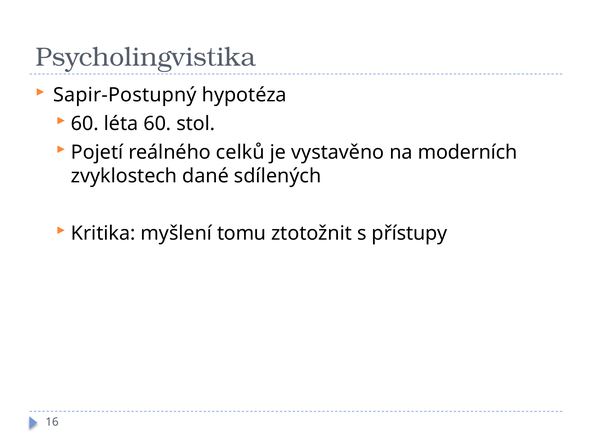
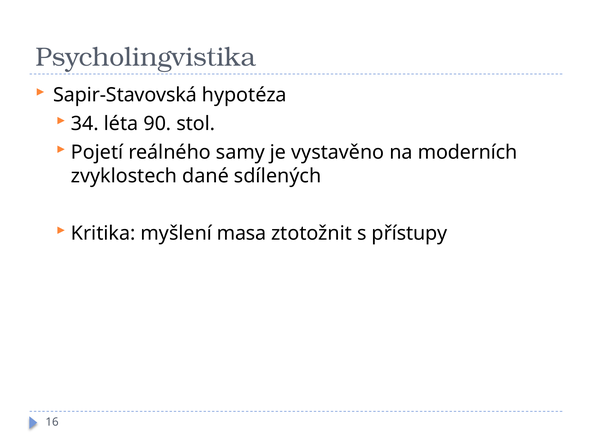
Sapir-Postupný: Sapir-Postupný -> Sapir-Stavovská (125, 95)
60: 60 -> 34 (85, 124)
léta 60: 60 -> 90 (157, 124)
celků: celků -> samy (240, 152)
tomu: tomu -> masa (242, 233)
